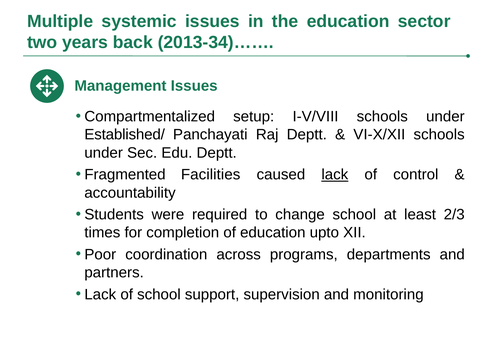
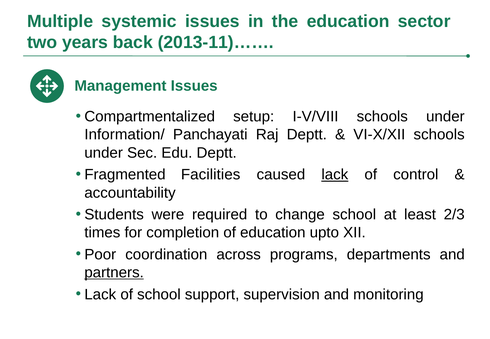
2013-34)……: 2013-34)…… -> 2013-11)…… (216, 42)
Established/: Established/ -> Information/ (125, 135)
partners underline: none -> present (114, 273)
